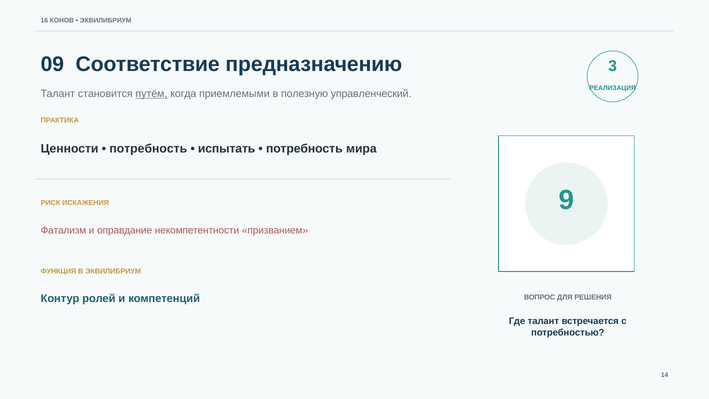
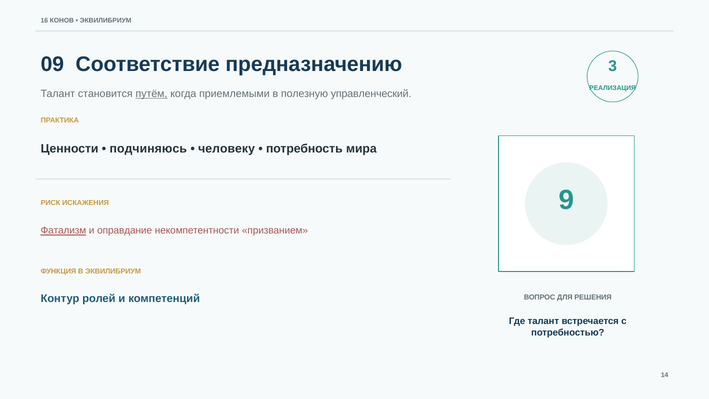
потребность: потребность -> подчиняюсь (148, 149)
испытать: испытать -> человеку (227, 149)
Фатализм underline: none -> present (63, 231)
